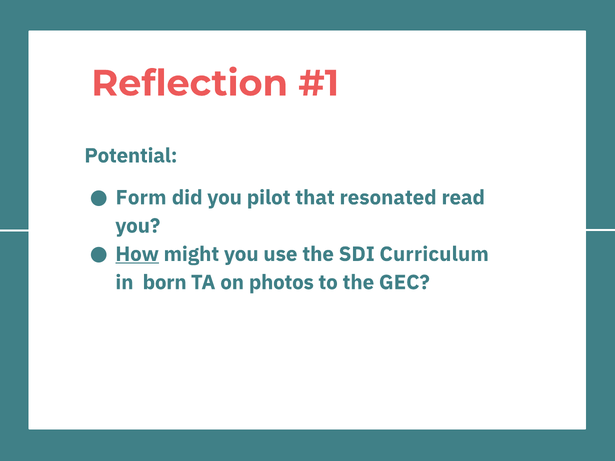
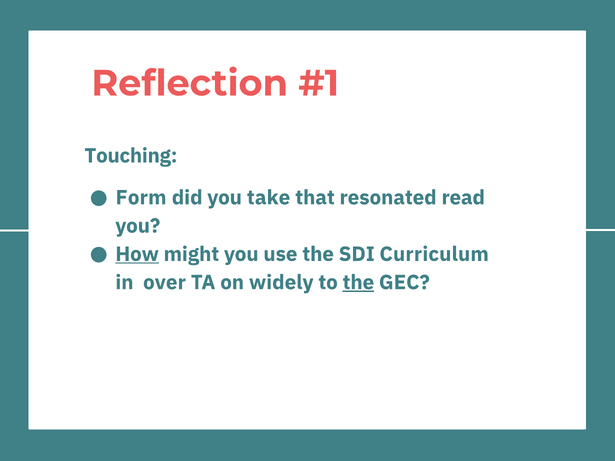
Potential: Potential -> Touching (131, 156)
pilot: pilot -> take (269, 198)
born: born -> over (164, 283)
photos: photos -> widely (281, 283)
the underline: none -> present (358, 283)
